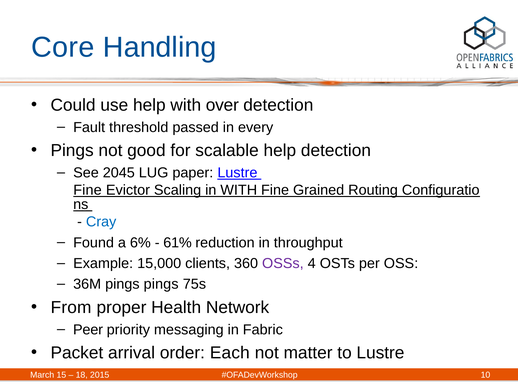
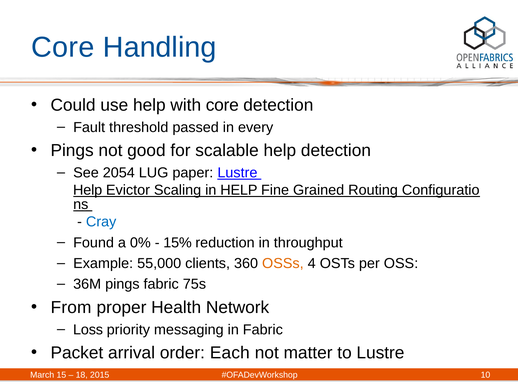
with over: over -> core (222, 105)
2045: 2045 -> 2054 (119, 173)
Fine: Fine -> Help (88, 190)
in WITH: WITH -> HELP (239, 190)
6%: 6% -> 0% (140, 242)
61%: 61% -> 15% (178, 242)
15,000: 15,000 -> 55,000 (159, 263)
OSSs colour: purple -> orange (283, 263)
pings pings: pings -> fabric (161, 284)
Peer: Peer -> Loss (88, 329)
